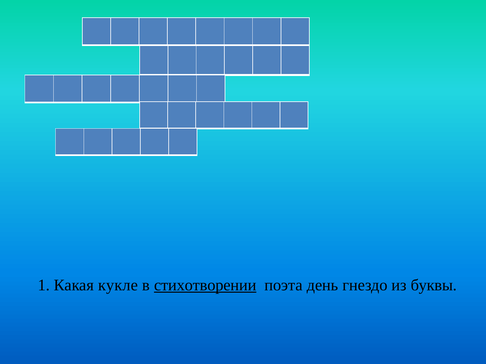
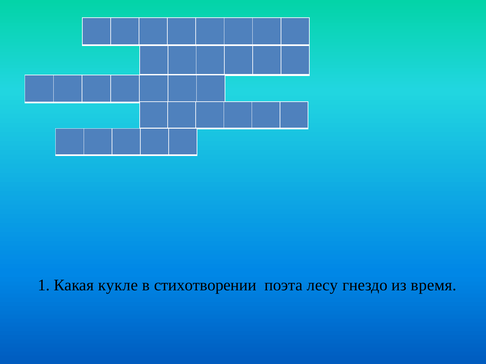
стихотворении underline: present -> none (205, 286)
день: день -> лесу (322, 286)
буквы: буквы -> время (434, 286)
